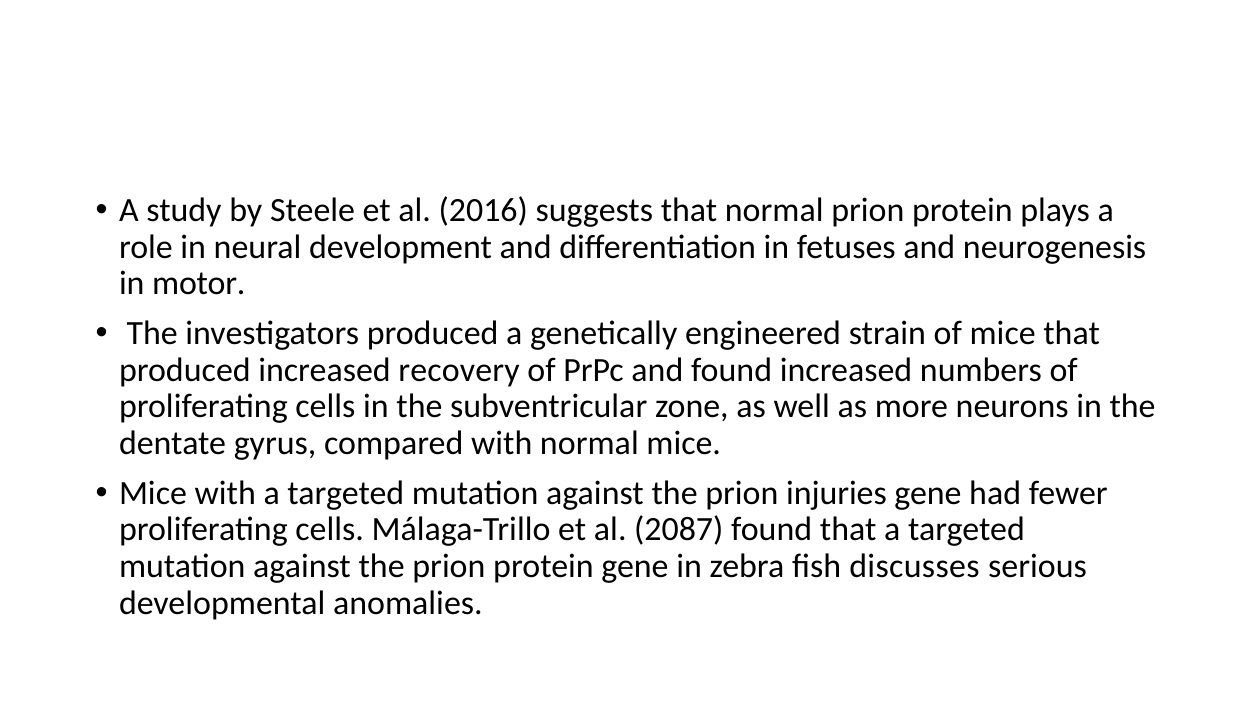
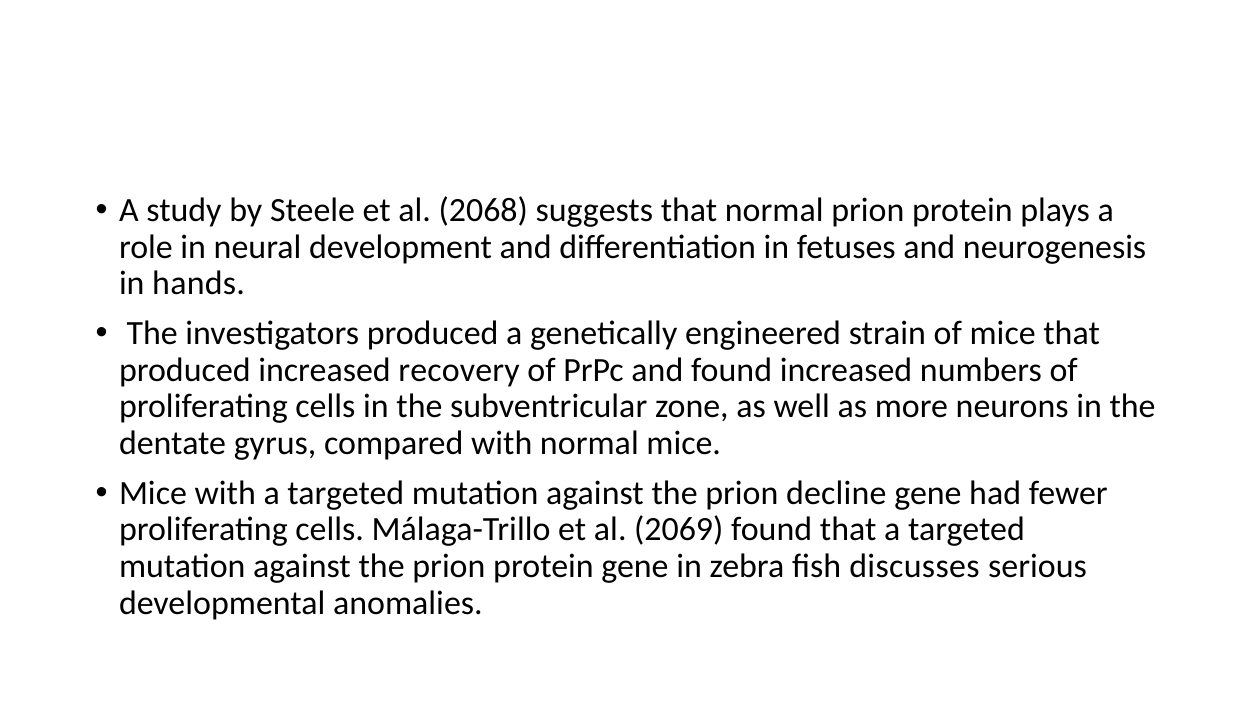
2016: 2016 -> 2068 (483, 210)
motor: motor -> hands (199, 284)
injuries: injuries -> decline (836, 493)
2087: 2087 -> 2069 (679, 530)
